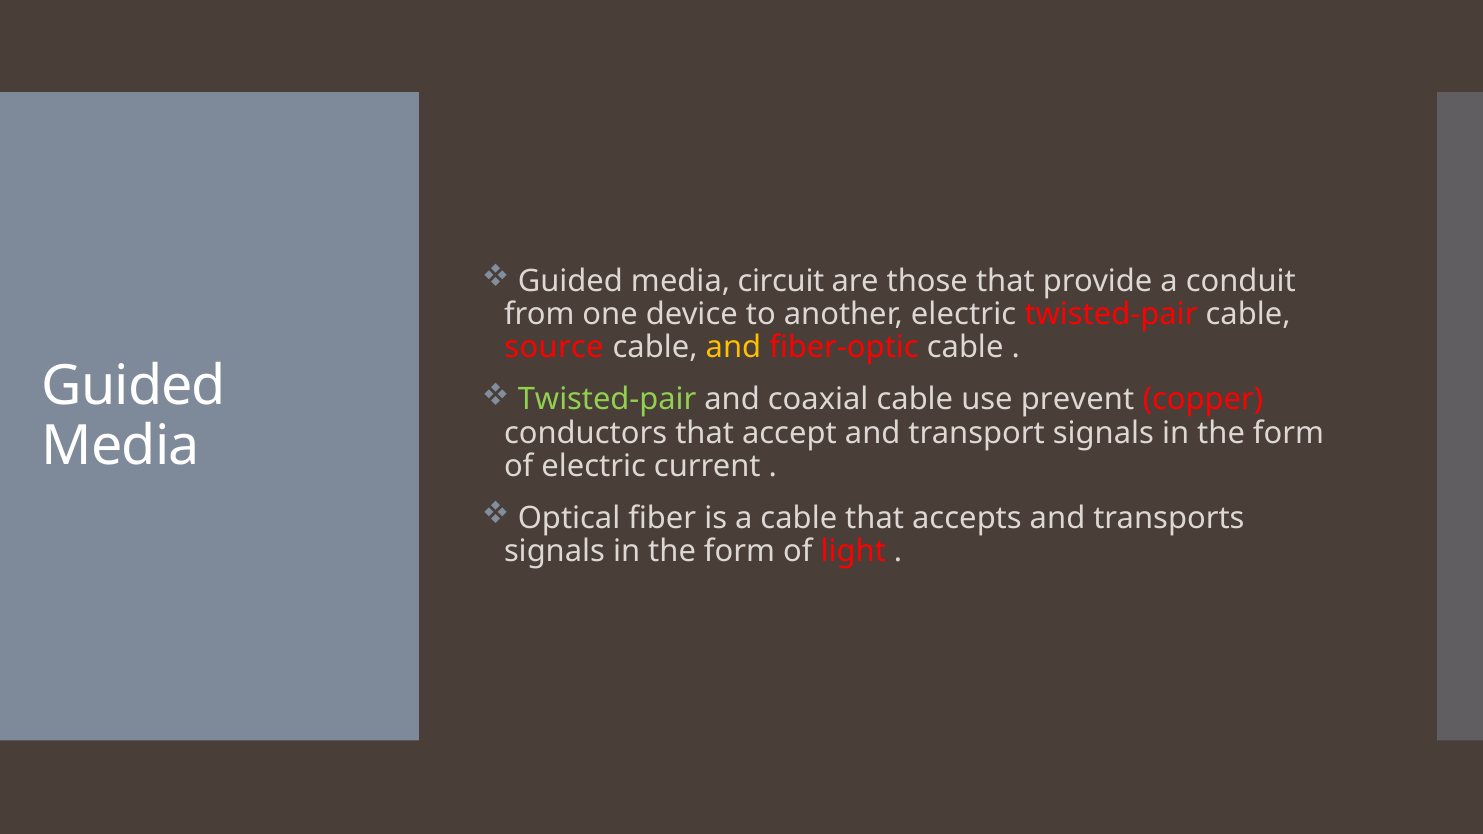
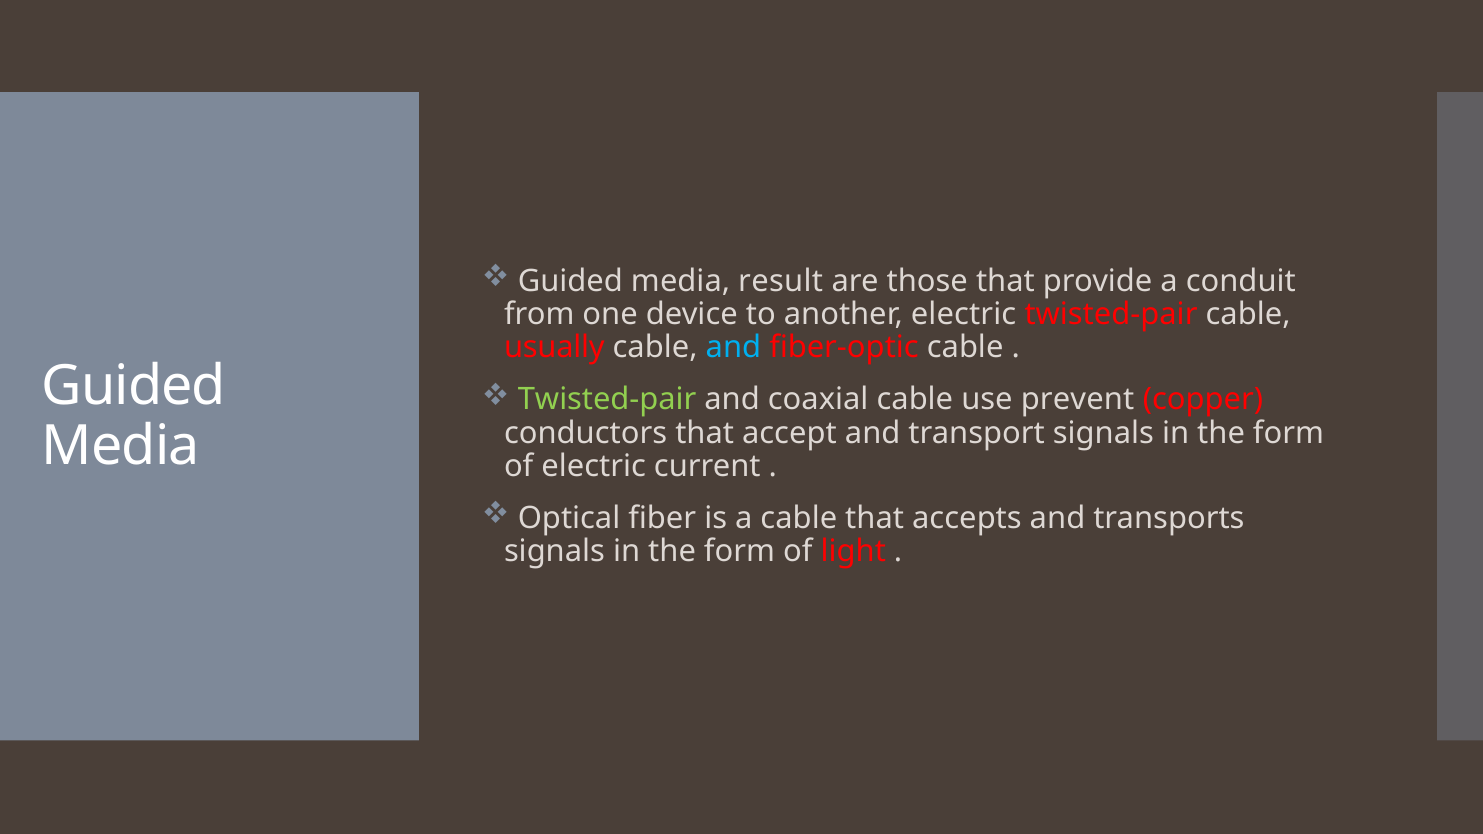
circuit: circuit -> result (781, 281)
source: source -> usually (554, 348)
and colour: yellow -> light blue (733, 348)
